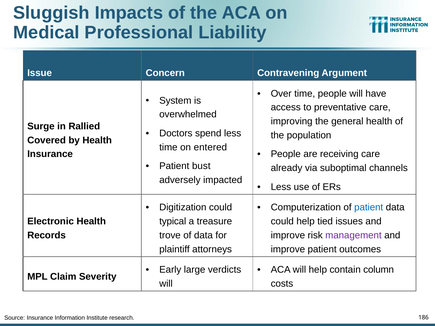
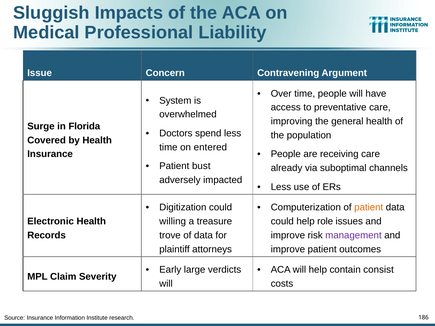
Rallied: Rallied -> Florida (84, 126)
patient colour: blue -> orange (369, 207)
typical: typical -> willing (173, 221)
tied: tied -> role (325, 221)
column: column -> consist (379, 270)
